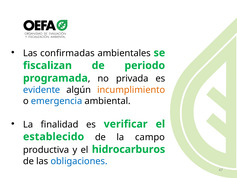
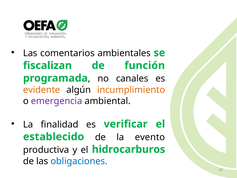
confirmadas: confirmadas -> comentarios (67, 53)
periodo: periodo -> función (145, 65)
privada: privada -> canales (132, 78)
evidente colour: blue -> orange (42, 90)
emergencia colour: blue -> purple (57, 101)
campo: campo -> evento (150, 137)
